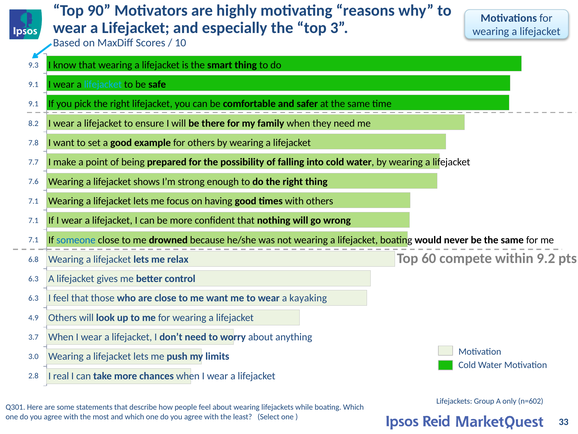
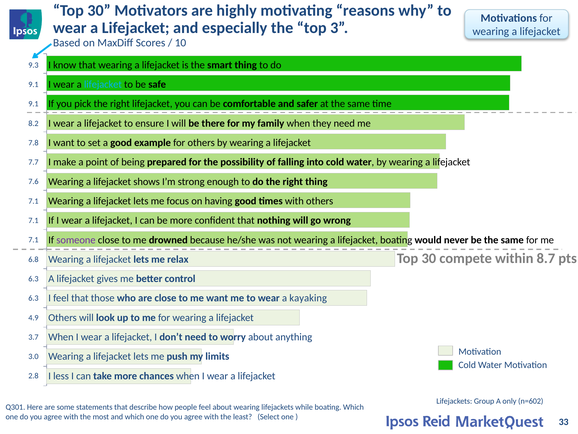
90: 90 -> 30 (99, 11)
someone colour: blue -> purple (76, 240)
60: 60 -> 30 (429, 258)
9.2: 9.2 -> 8.7 (546, 258)
real: real -> less (61, 376)
